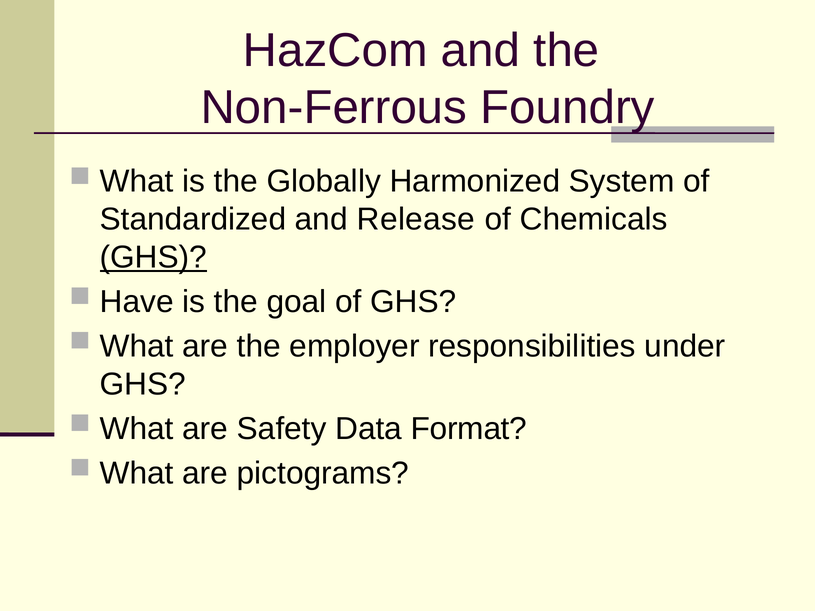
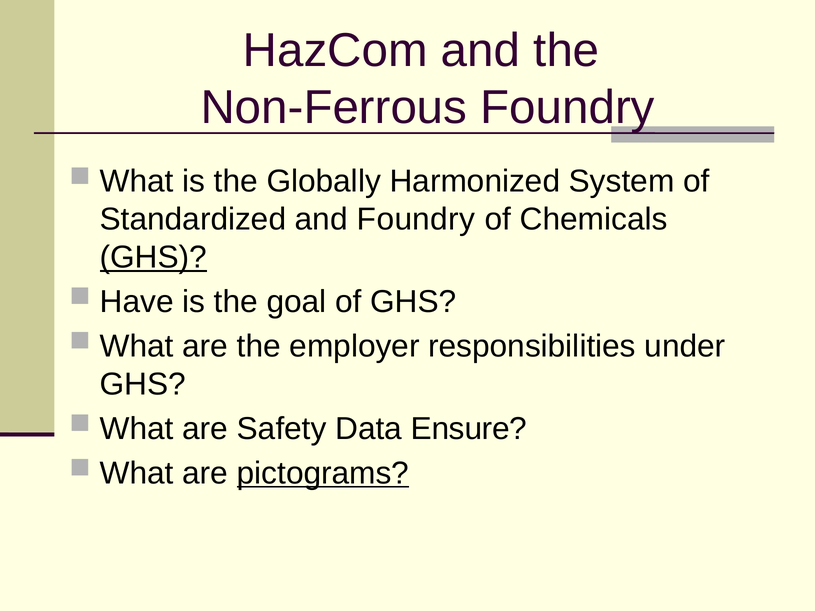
and Release: Release -> Foundry (416, 220)
Format: Format -> Ensure (469, 429)
pictograms underline: none -> present (323, 473)
